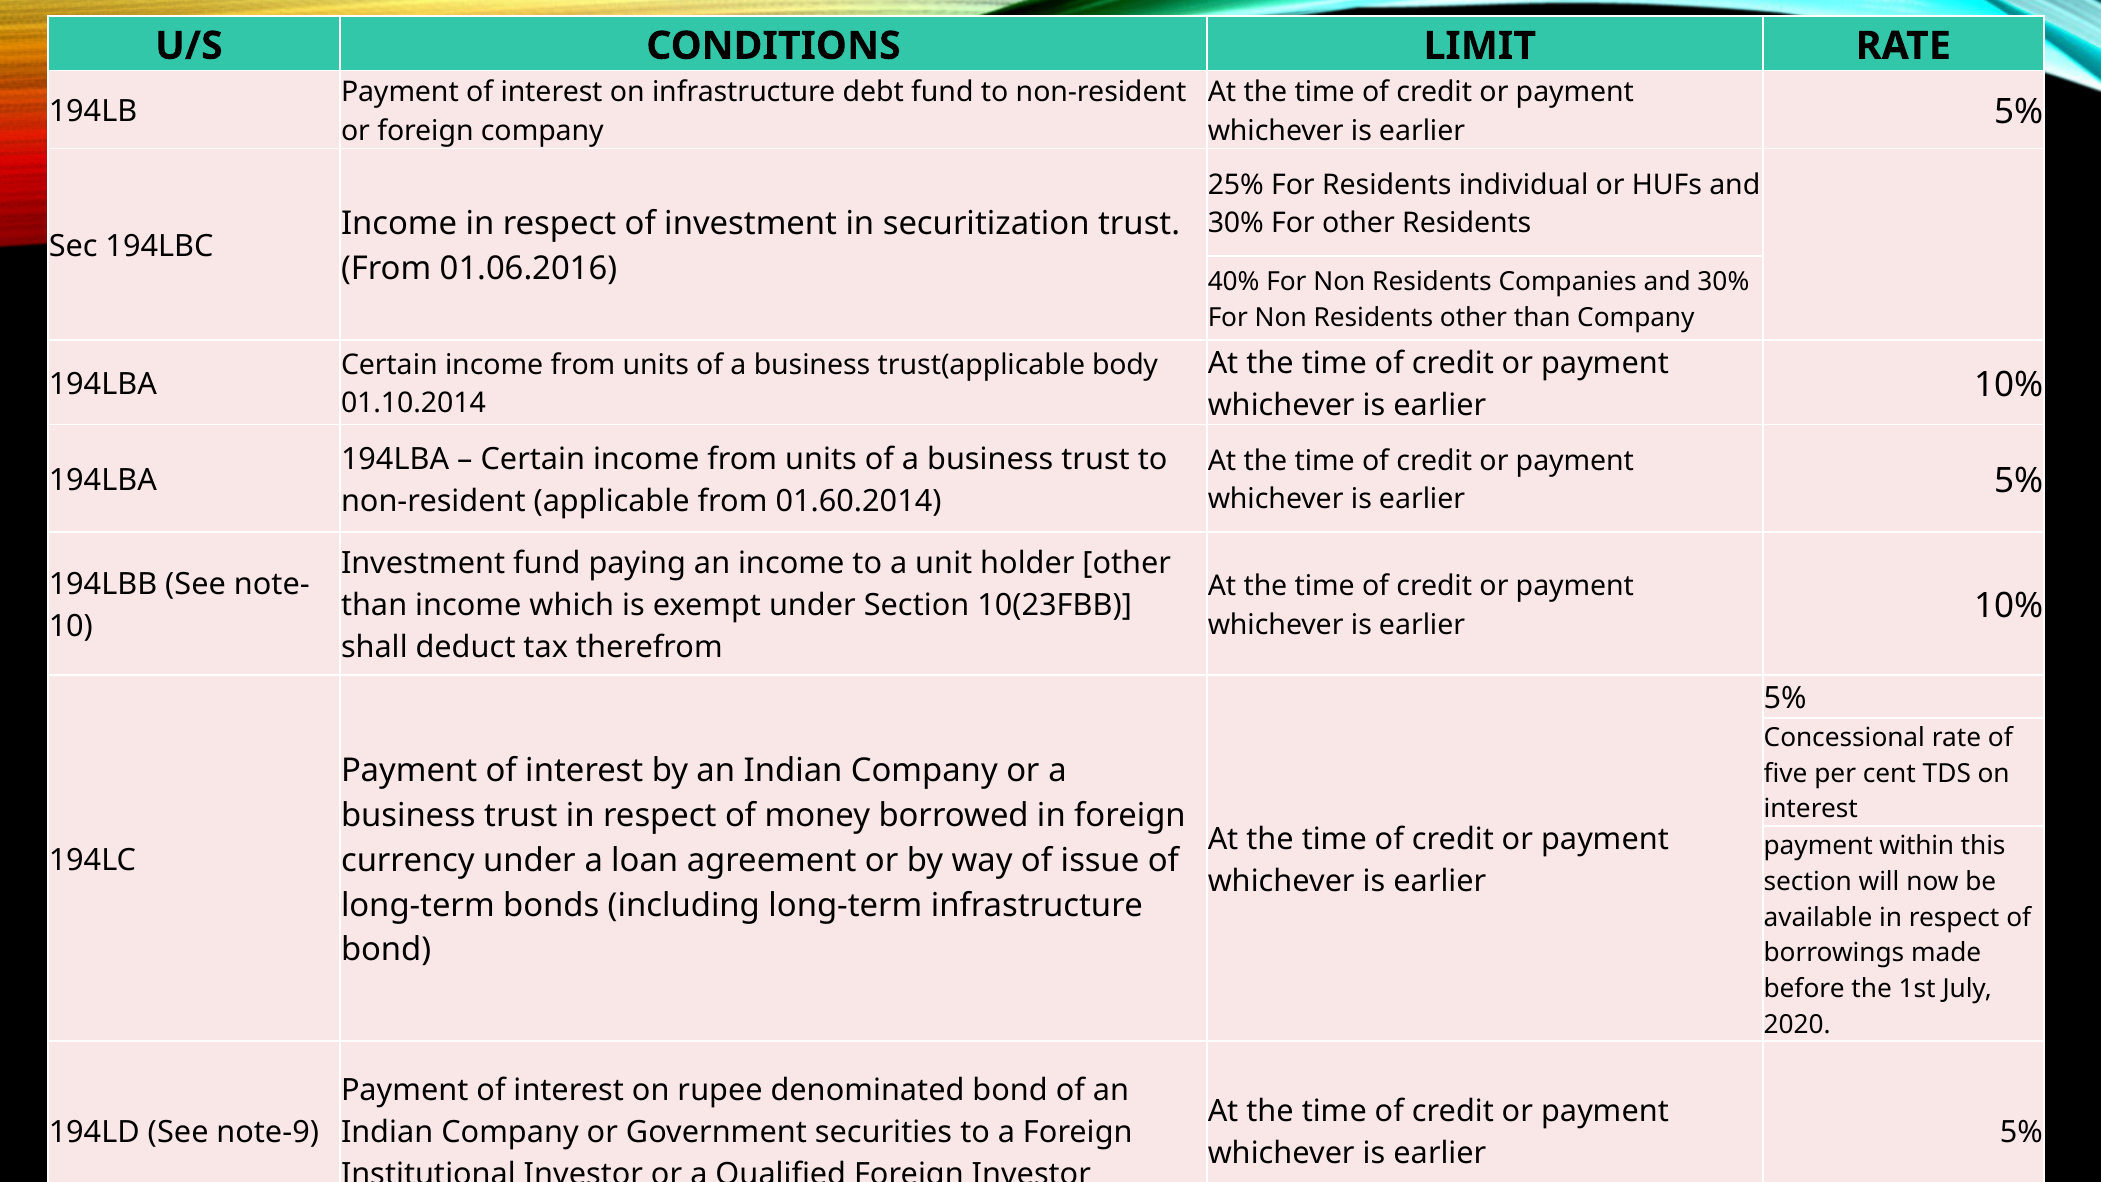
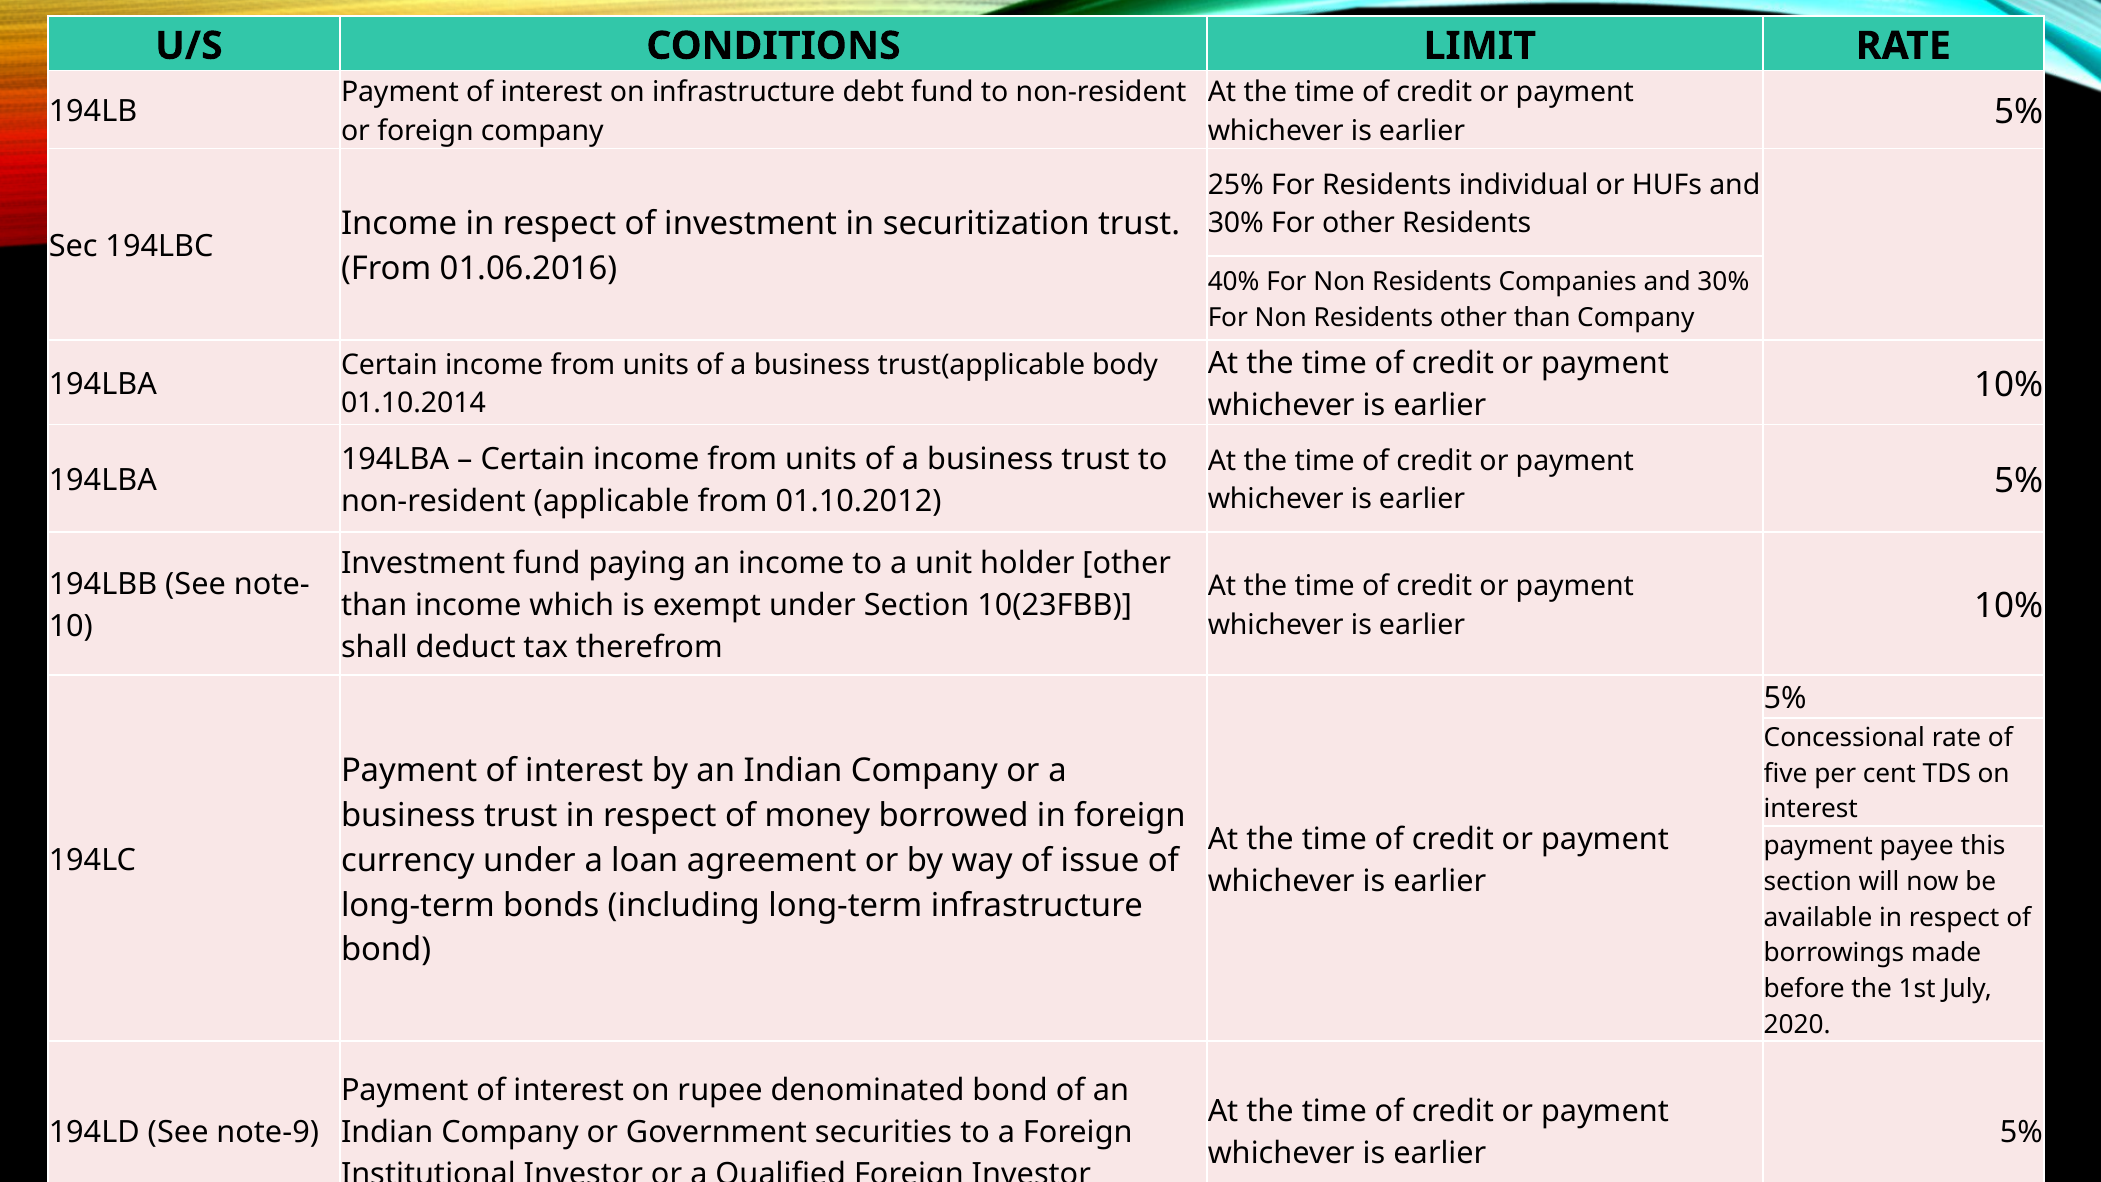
01.60.2014: 01.60.2014 -> 01.10.2012 (859, 501)
within: within -> payee (1917, 846)
